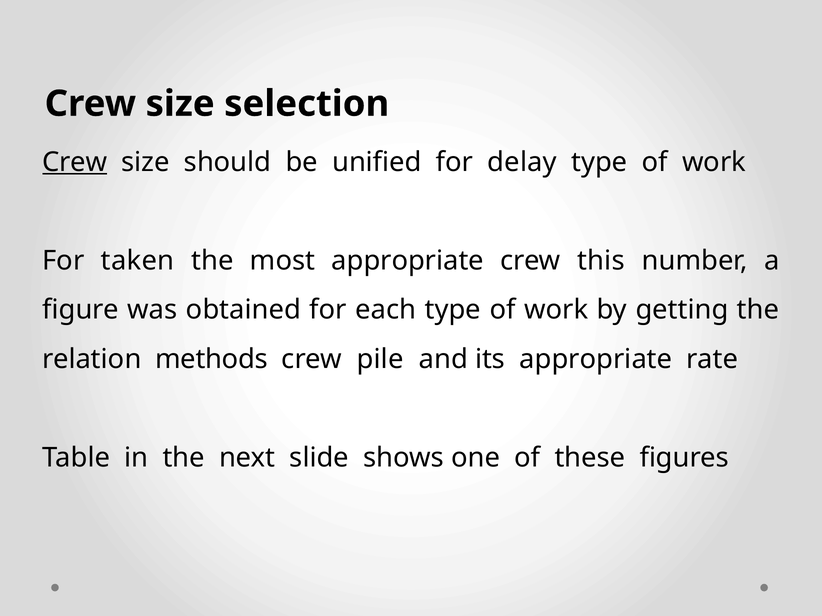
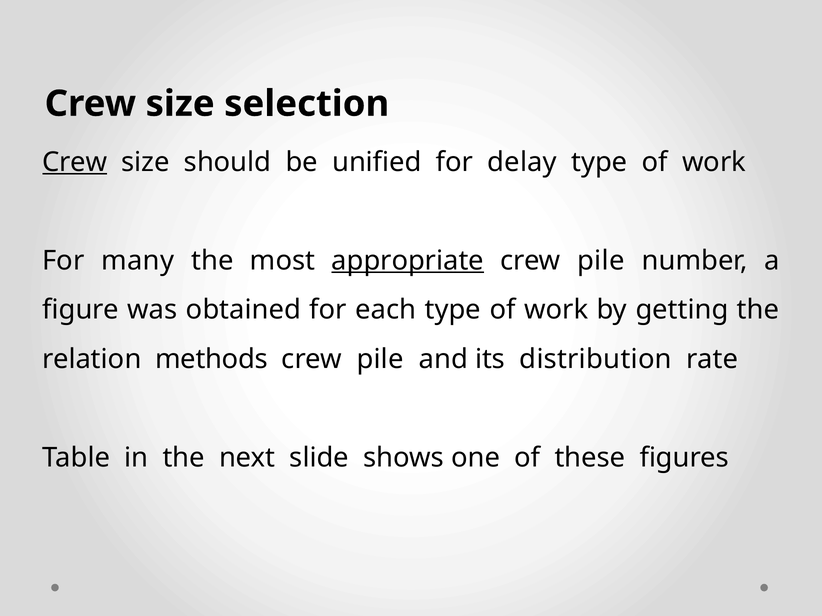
taken: taken -> many (138, 261)
appropriate underline: none -> present (408, 261)
this: this -> pile (601, 261)
its appropriate: appropriate -> distribution (596, 359)
